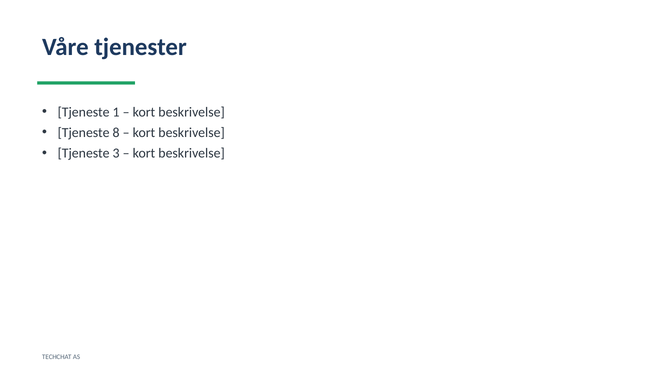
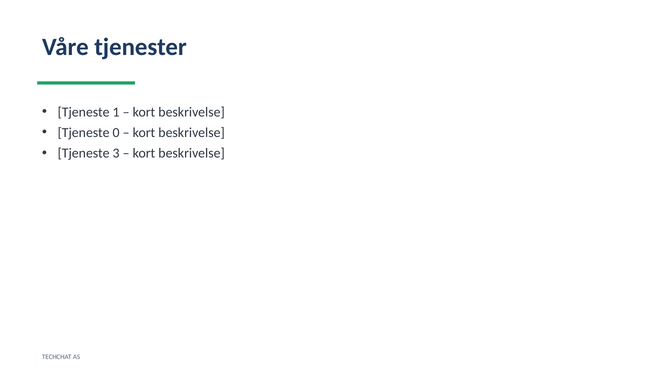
8: 8 -> 0 (116, 133)
